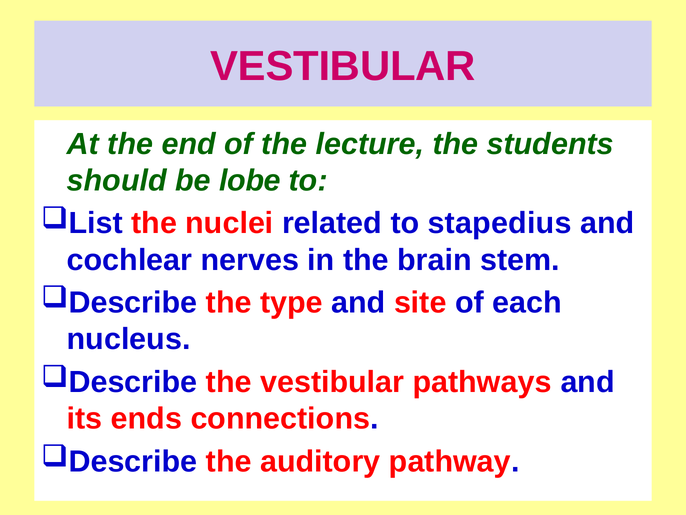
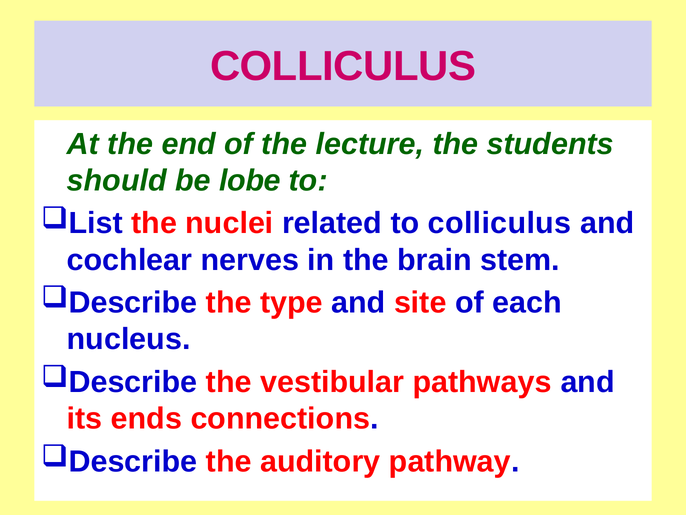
VESTIBULAR: VESTIBULAR -> COLLICULUS (343, 66)
to stapedius: stapedius -> colliculus (500, 223)
